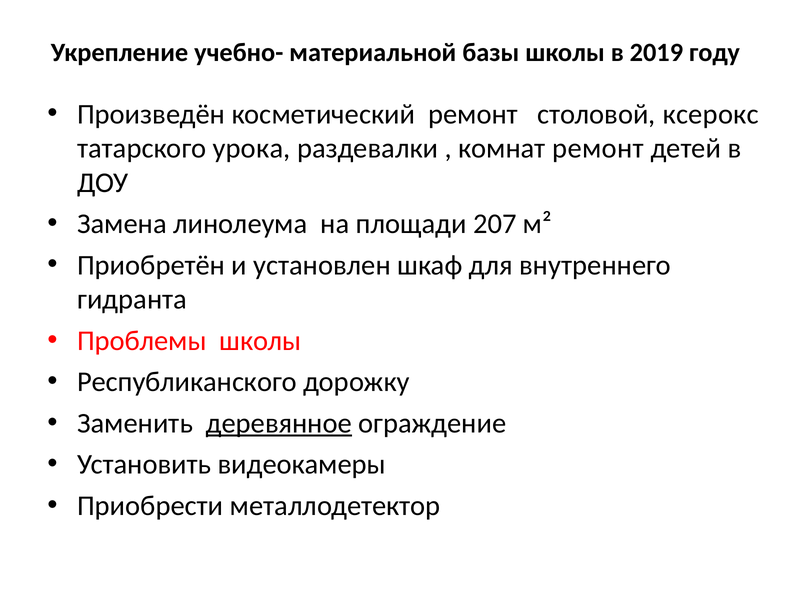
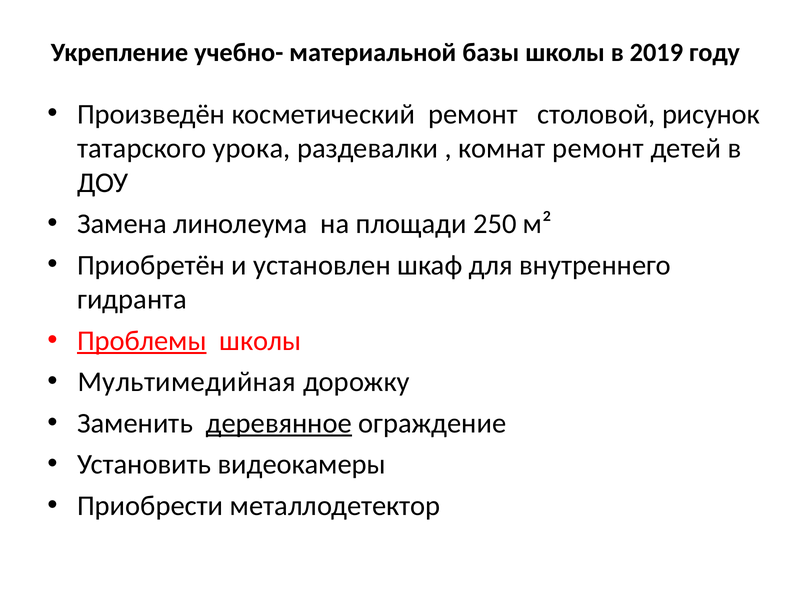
ксерокс: ксерокс -> рисунок (711, 114)
207: 207 -> 250 (495, 224)
Проблемы underline: none -> present (142, 341)
Республиканского: Республиканского -> Мультимедийная (187, 382)
